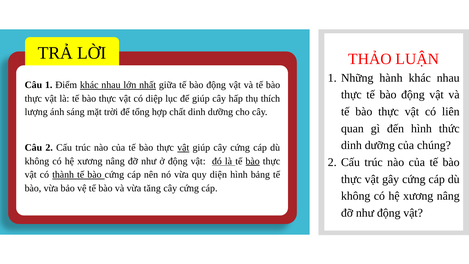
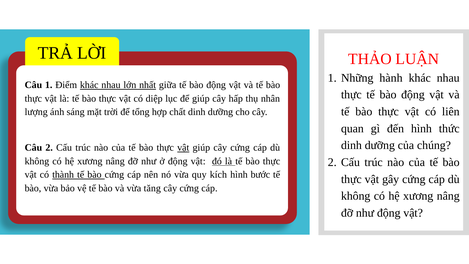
thích: thích -> nhân (270, 98)
bào underline: present -> none (253, 161)
diện: diện -> kích (218, 175)
bảng: bảng -> bước (260, 175)
